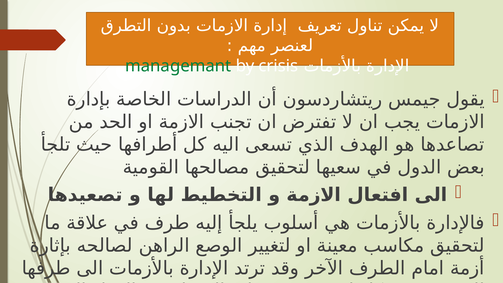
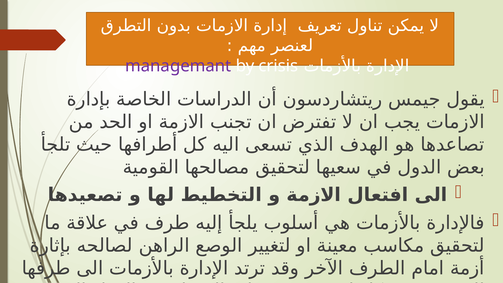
managemant colour: green -> purple (178, 66)
